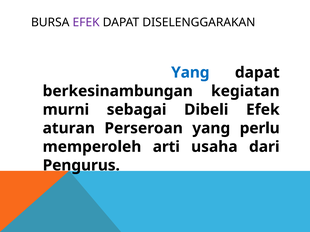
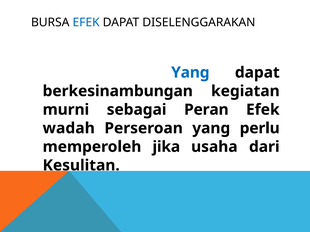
EFEK colour: purple -> blue (86, 23)
Dibeli: Dibeli -> Peran (206, 110)
aturan: aturan -> wadah (69, 128)
arti: arti -> jika (166, 147)
Pengurus: Pengurus -> Kesulitan (81, 166)
